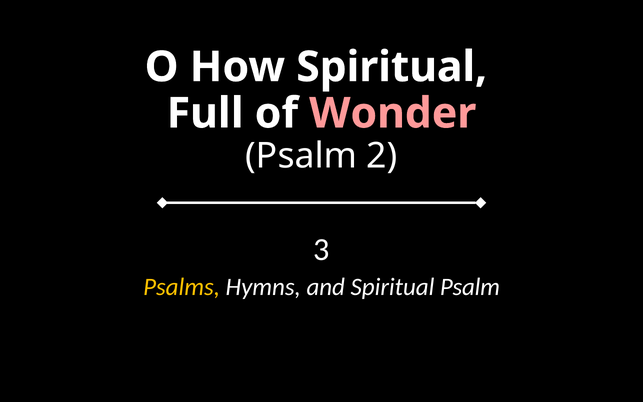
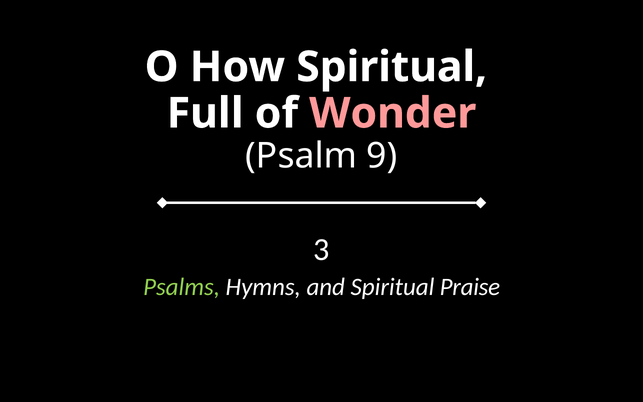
2: 2 -> 9 (382, 156)
Psalms colour: yellow -> light green (182, 287)
Spiritual Psalm: Psalm -> Praise (470, 287)
